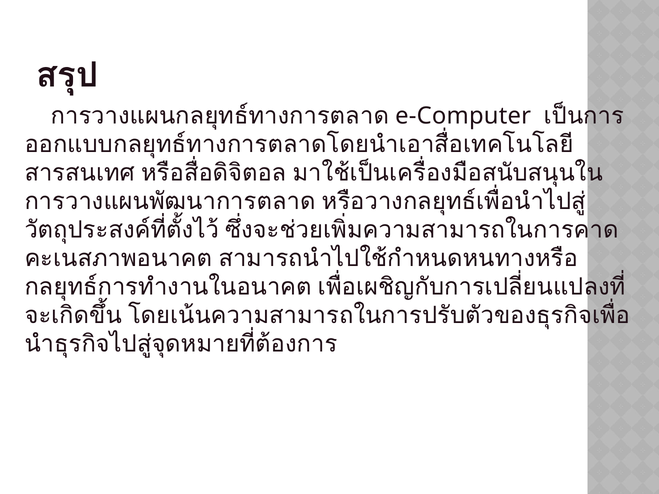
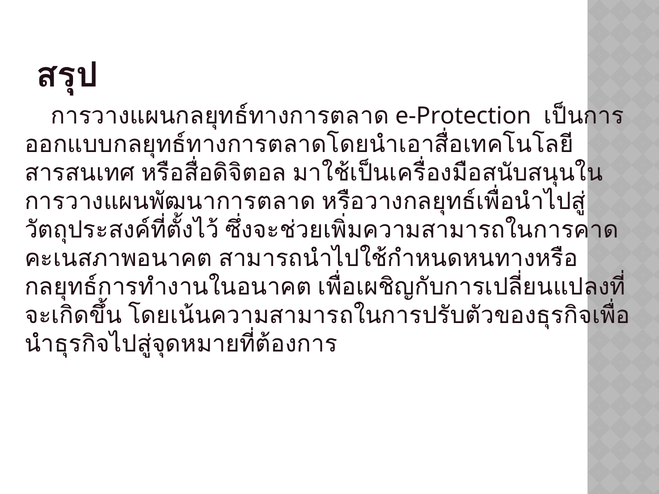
e-Computer: e-Computer -> e-Protection (463, 116)
